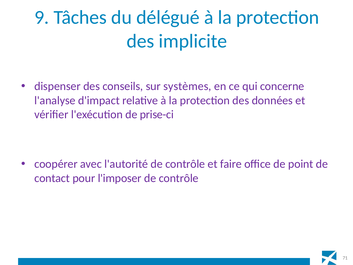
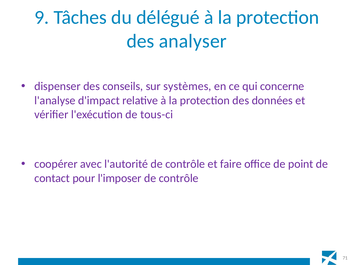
implicite: implicite -> analyser (193, 41)
prise-ci: prise-ci -> tous-ci (157, 114)
